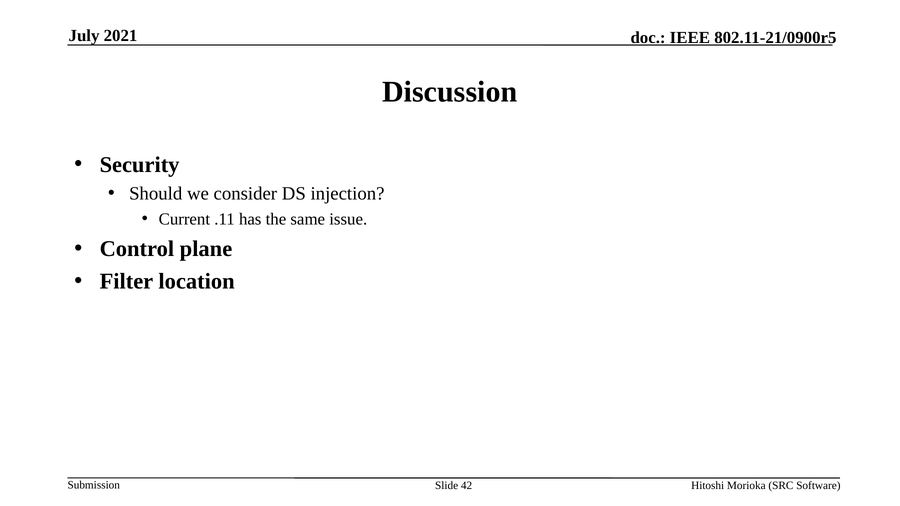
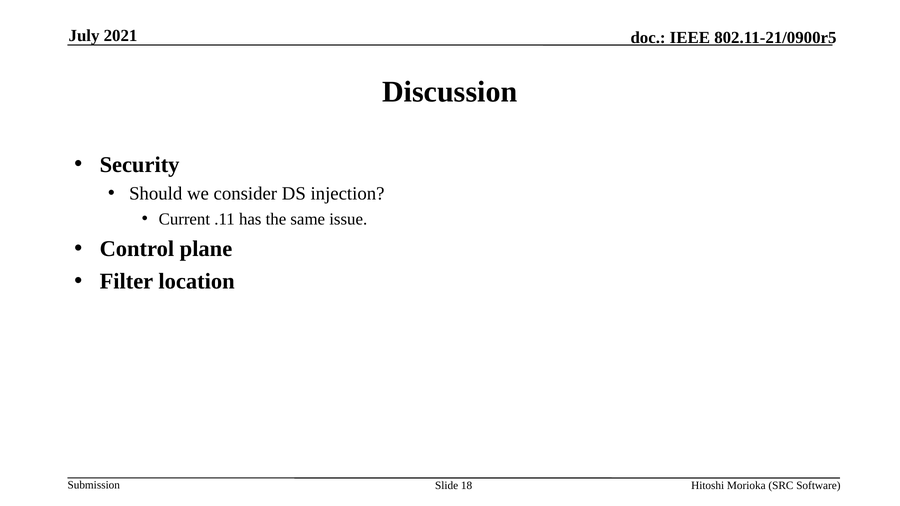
42: 42 -> 18 (467, 486)
